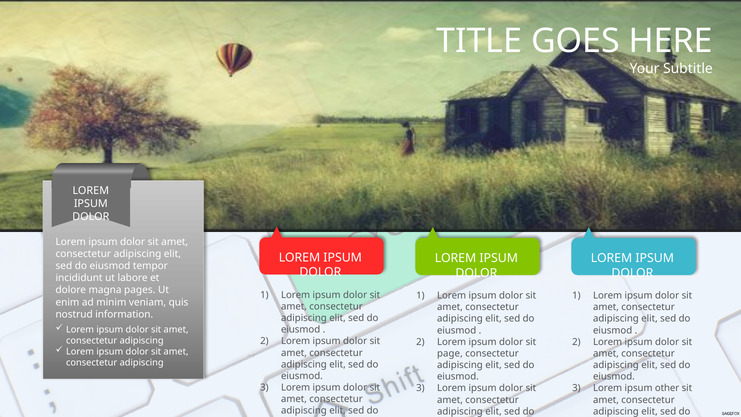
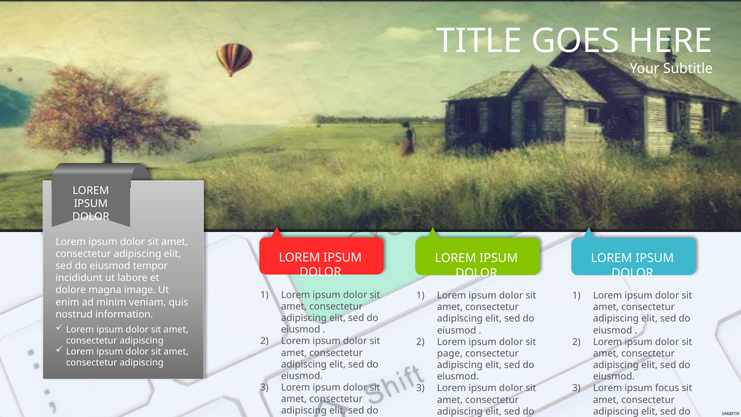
pages: pages -> image (140, 290)
other: other -> focus (667, 388)
